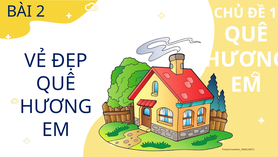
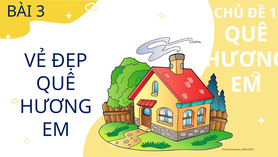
2: 2 -> 3 (41, 11)
